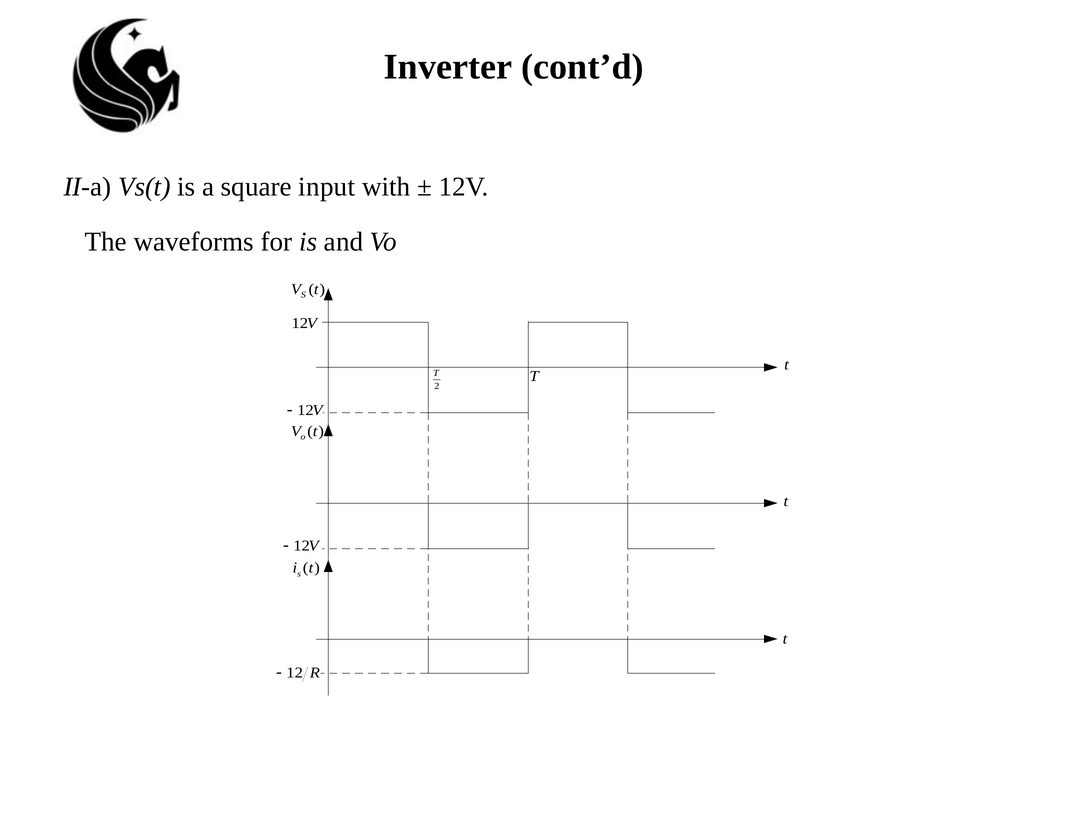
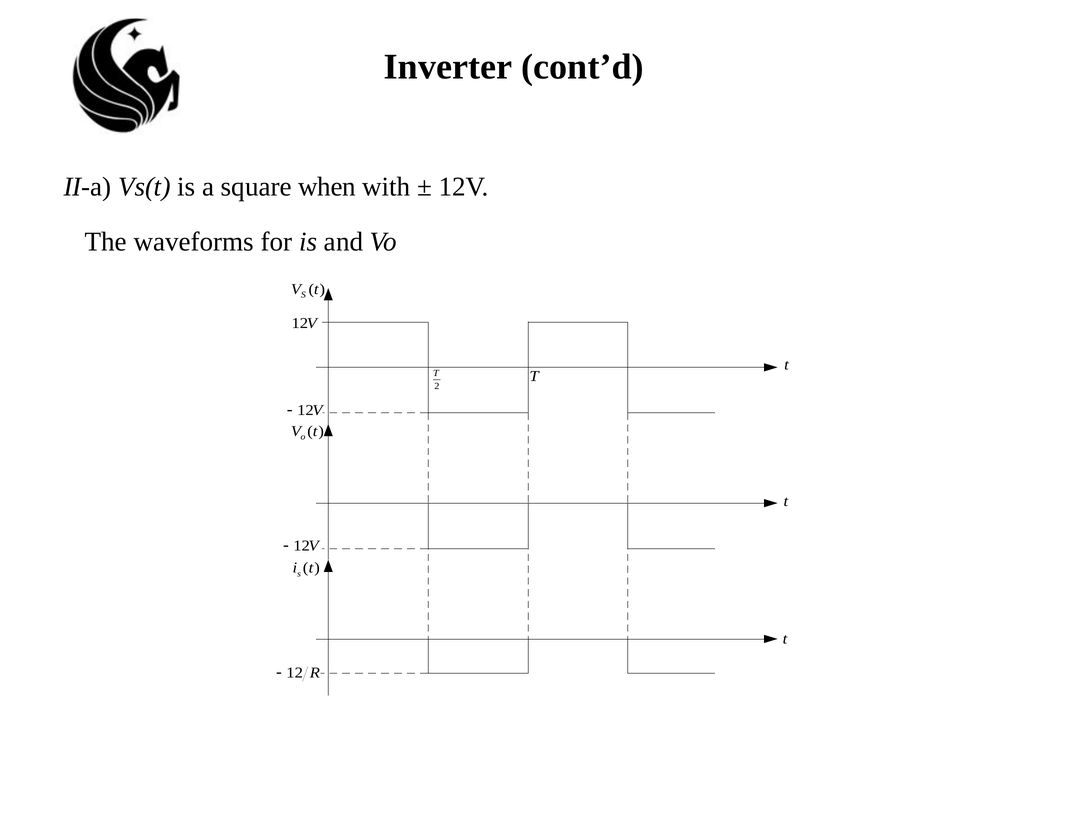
input: input -> when (327, 187)
